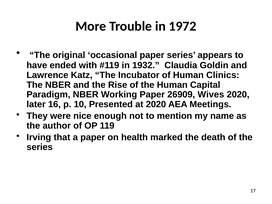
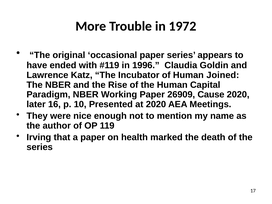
1932: 1932 -> 1996 (146, 65)
Clinics: Clinics -> Joined (223, 75)
Wives: Wives -> Cause (211, 95)
